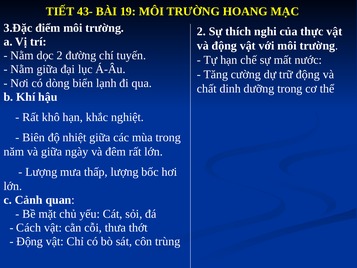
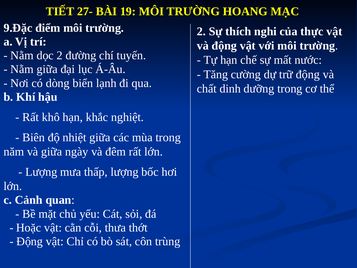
43-: 43- -> 27- (85, 12)
3.Đặc: 3.Đặc -> 9.Đặc (18, 28)
Cách: Cách -> Hoặc (29, 227)
